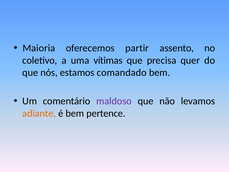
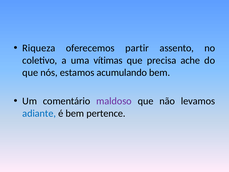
Maioria: Maioria -> Riqueza (39, 48)
quer: quer -> ache (190, 60)
comandado: comandado -> acumulando (122, 72)
adiante colour: orange -> blue (39, 113)
